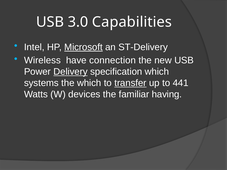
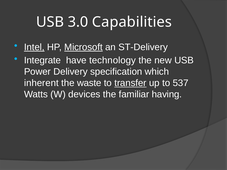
Intel underline: none -> present (34, 47)
Wireless: Wireless -> Integrate (42, 60)
connection: connection -> technology (113, 60)
Delivery underline: present -> none (71, 72)
systems: systems -> inherent (41, 83)
the which: which -> waste (89, 83)
441: 441 -> 537 (181, 83)
